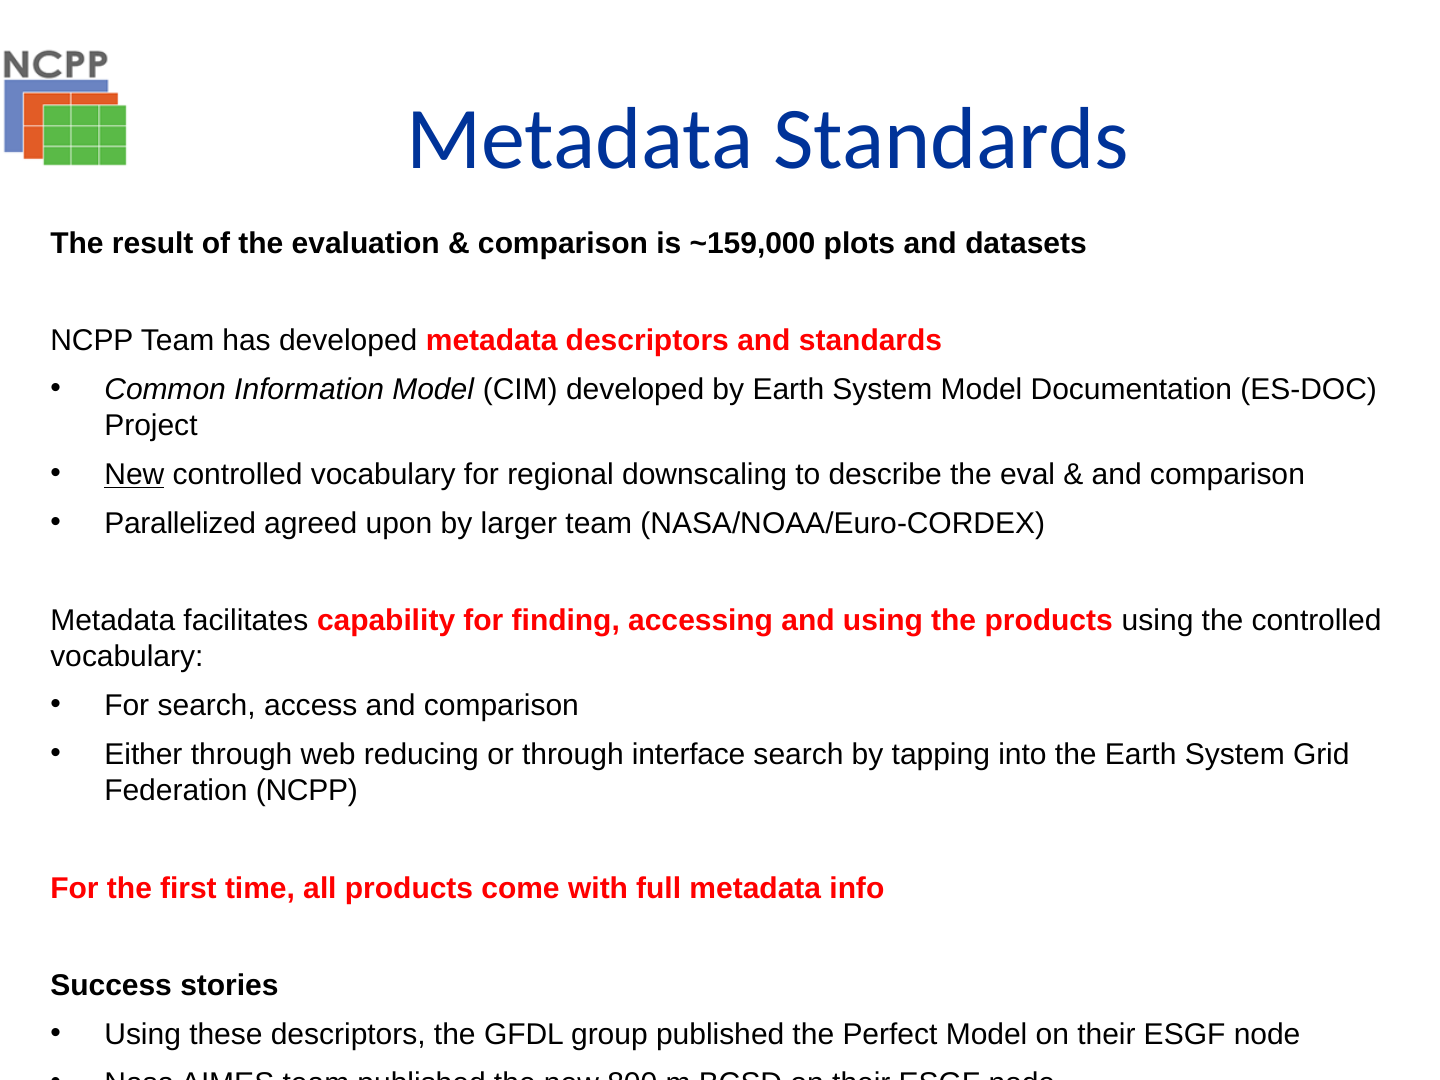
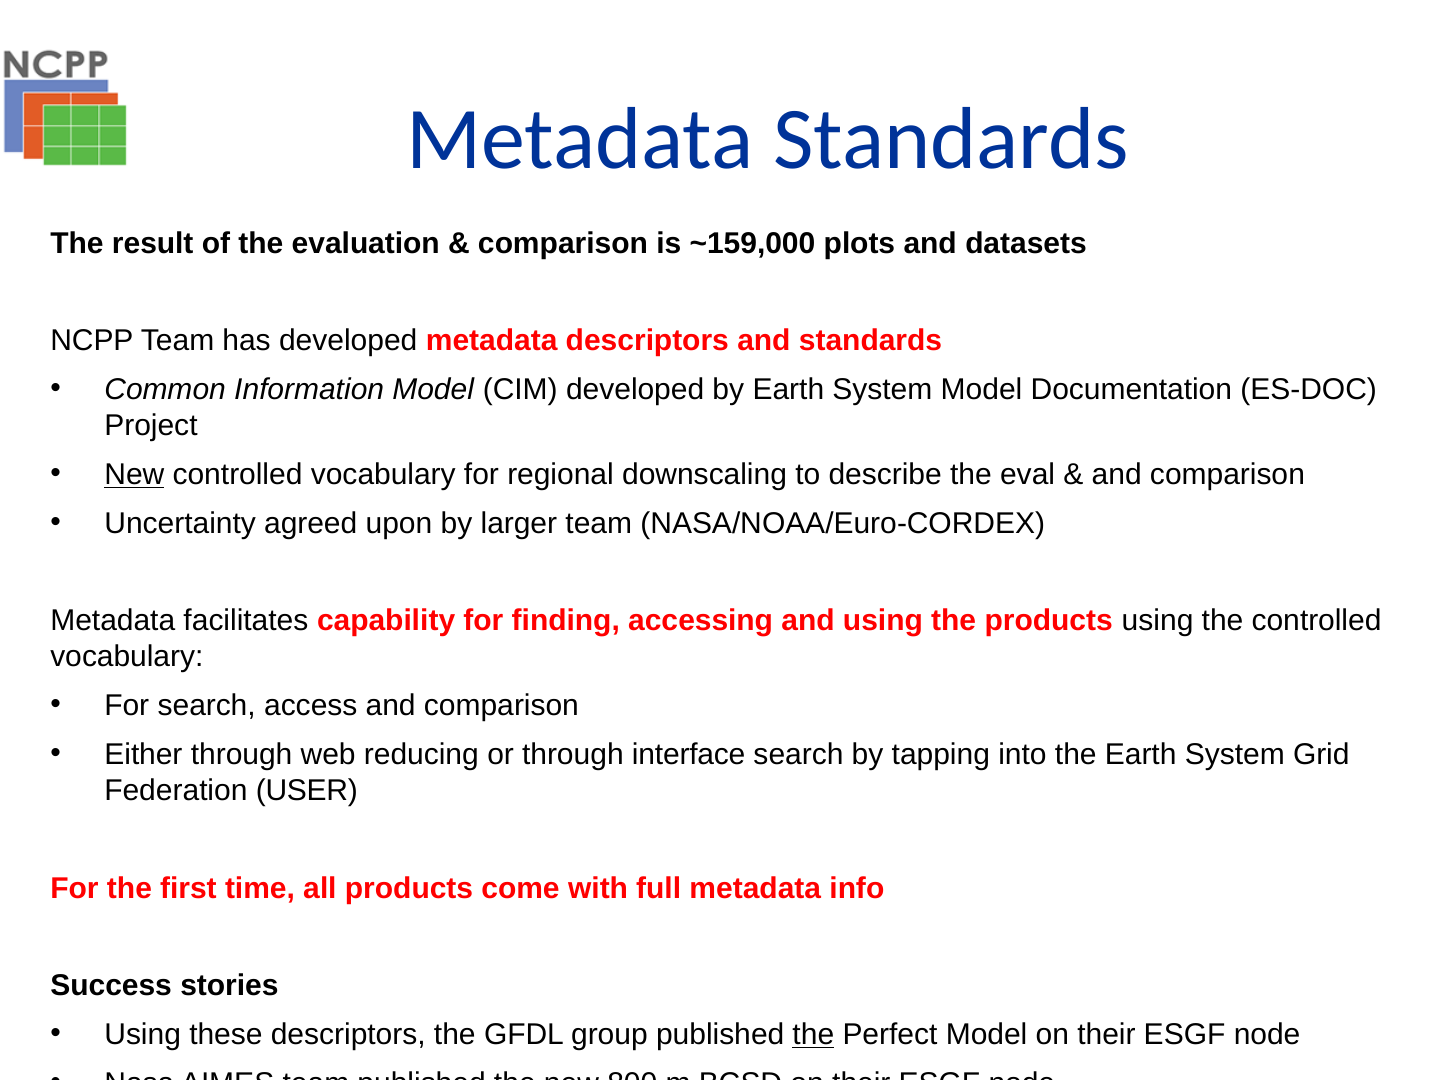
Parallelized: Parallelized -> Uncertainty (180, 523)
Federation NCPP: NCPP -> USER (307, 791)
the underline: none -> present (813, 1035)
